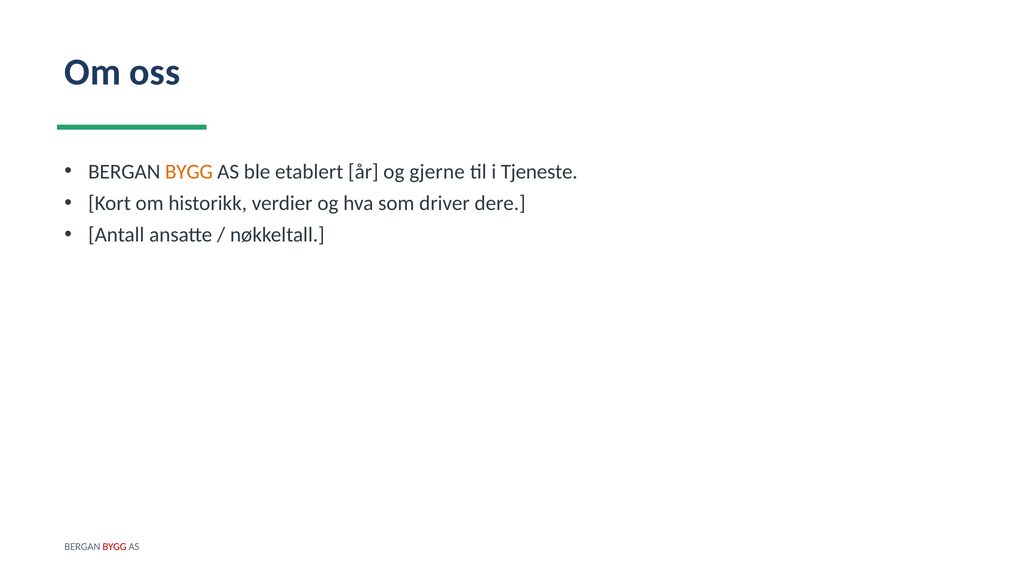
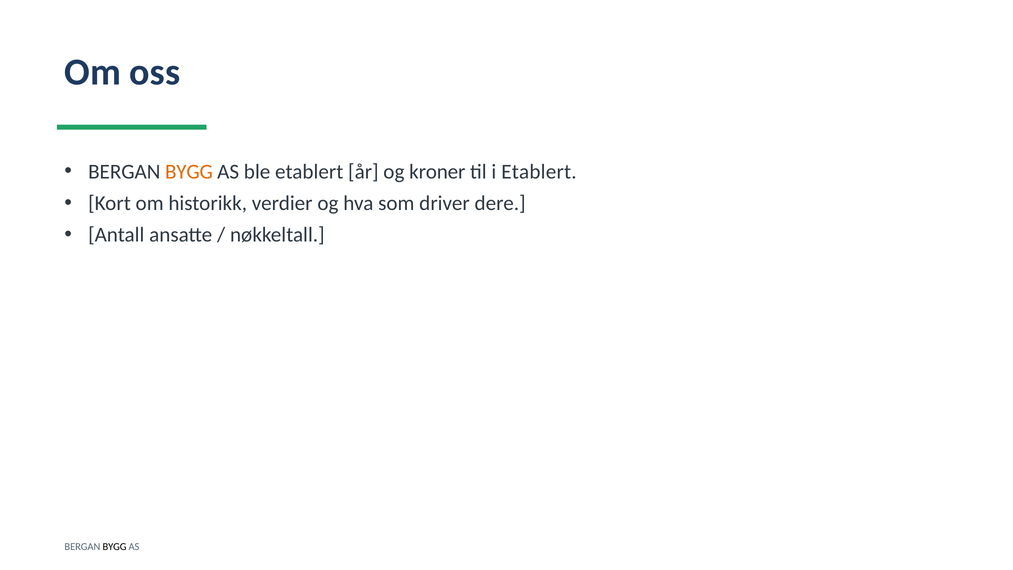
gjerne: gjerne -> kroner (437, 172)
i Tjeneste: Tjeneste -> Etablert (539, 172)
BYGG colour: red -> black (114, 547)
